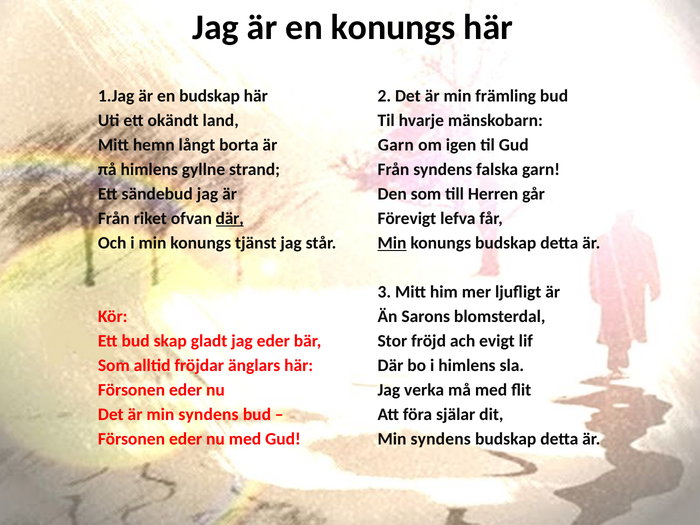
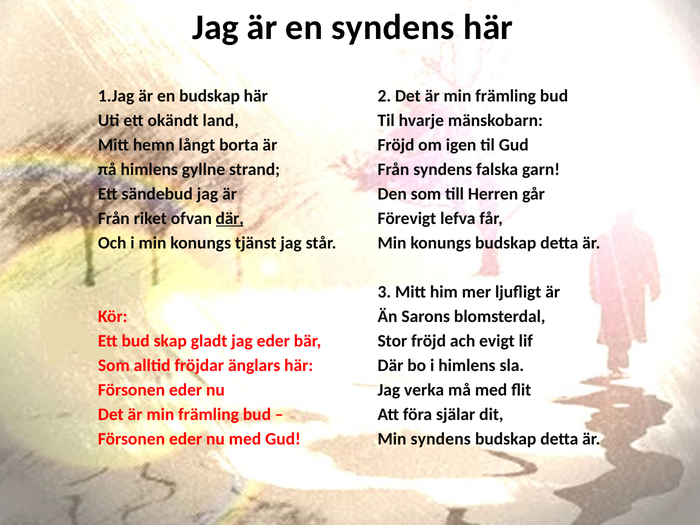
en konungs: konungs -> syndens (393, 28)
Garn: Garn -> Fröjd (396, 145)
Min underline: present -> none (392, 243)
syndens: syndens -> främling (209, 414)
